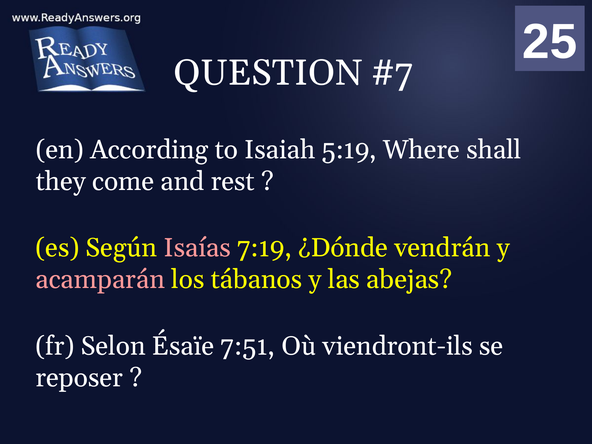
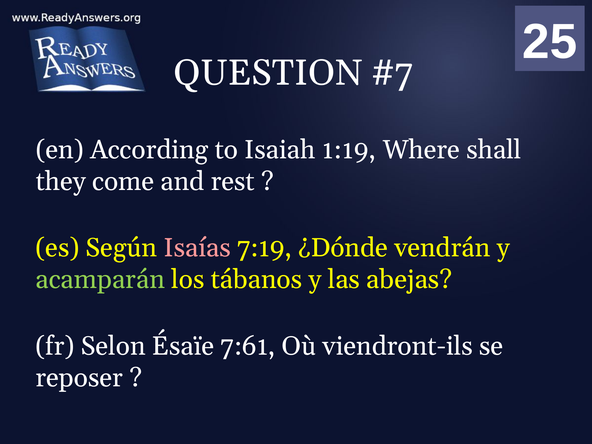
5:19: 5:19 -> 1:19 (349, 150)
acamparán colour: pink -> light green (100, 280)
7:51: 7:51 -> 7:61 (248, 346)
